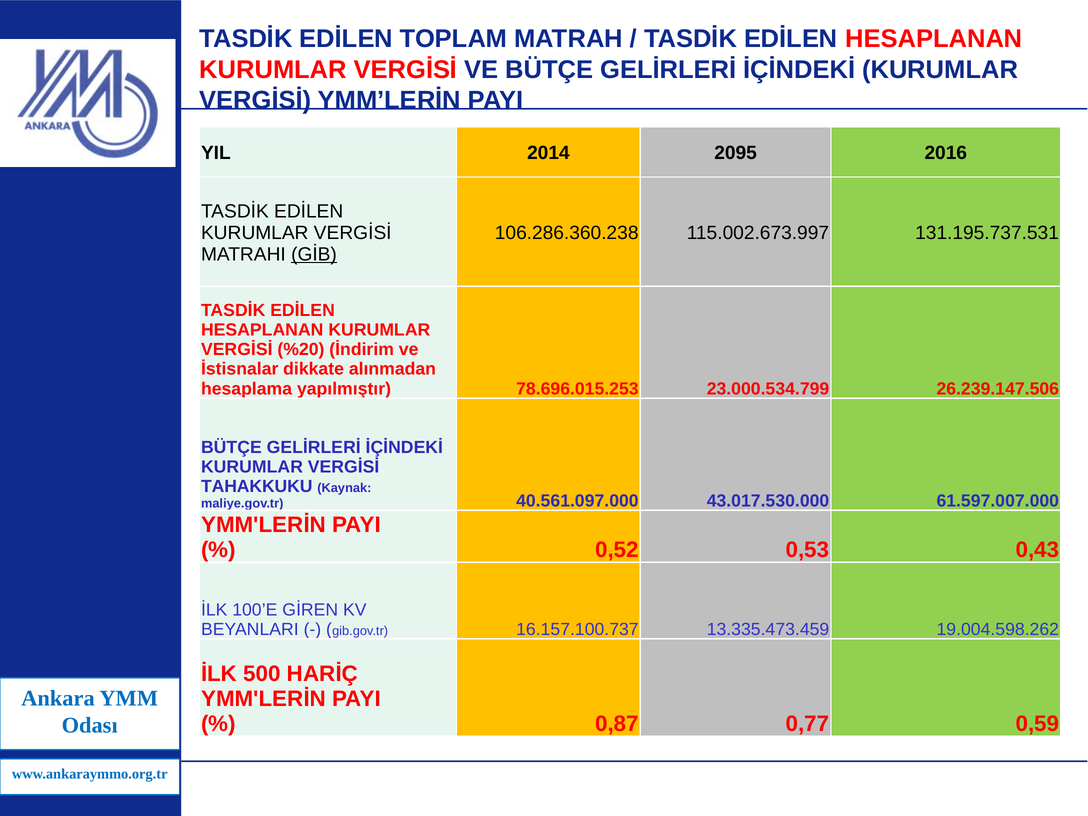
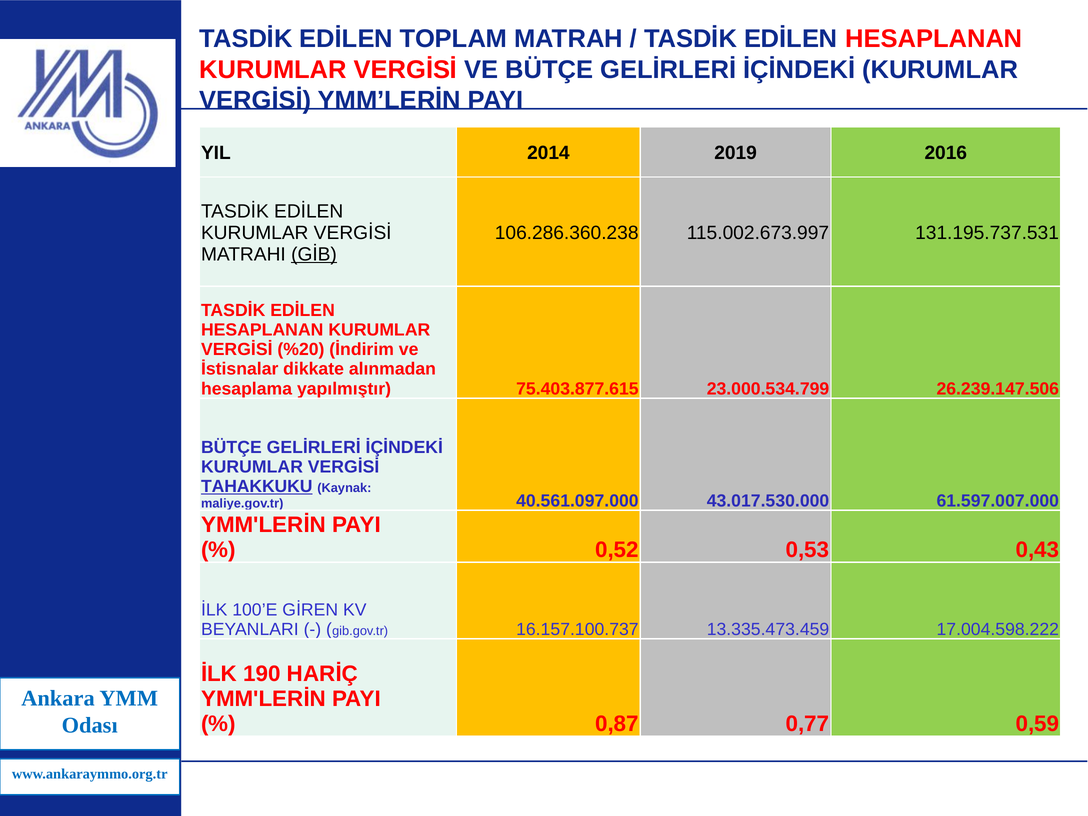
2095: 2095 -> 2019 (736, 153)
78.696.015.253: 78.696.015.253 -> 75.403.877.615 (577, 389)
TAHAKKUKU underline: none -> present (257, 486)
19.004.598.262: 19.004.598.262 -> 17.004.598.222 (998, 629)
500: 500 -> 190 (262, 674)
